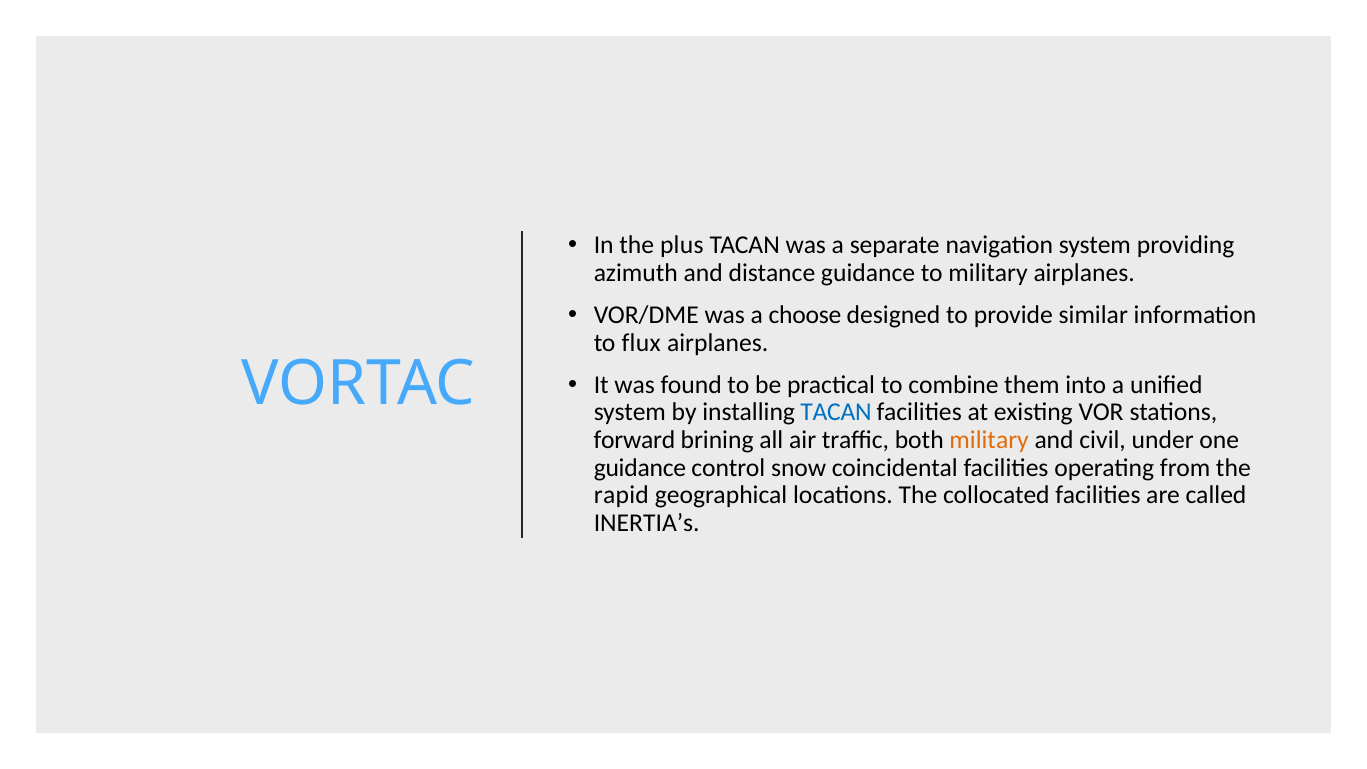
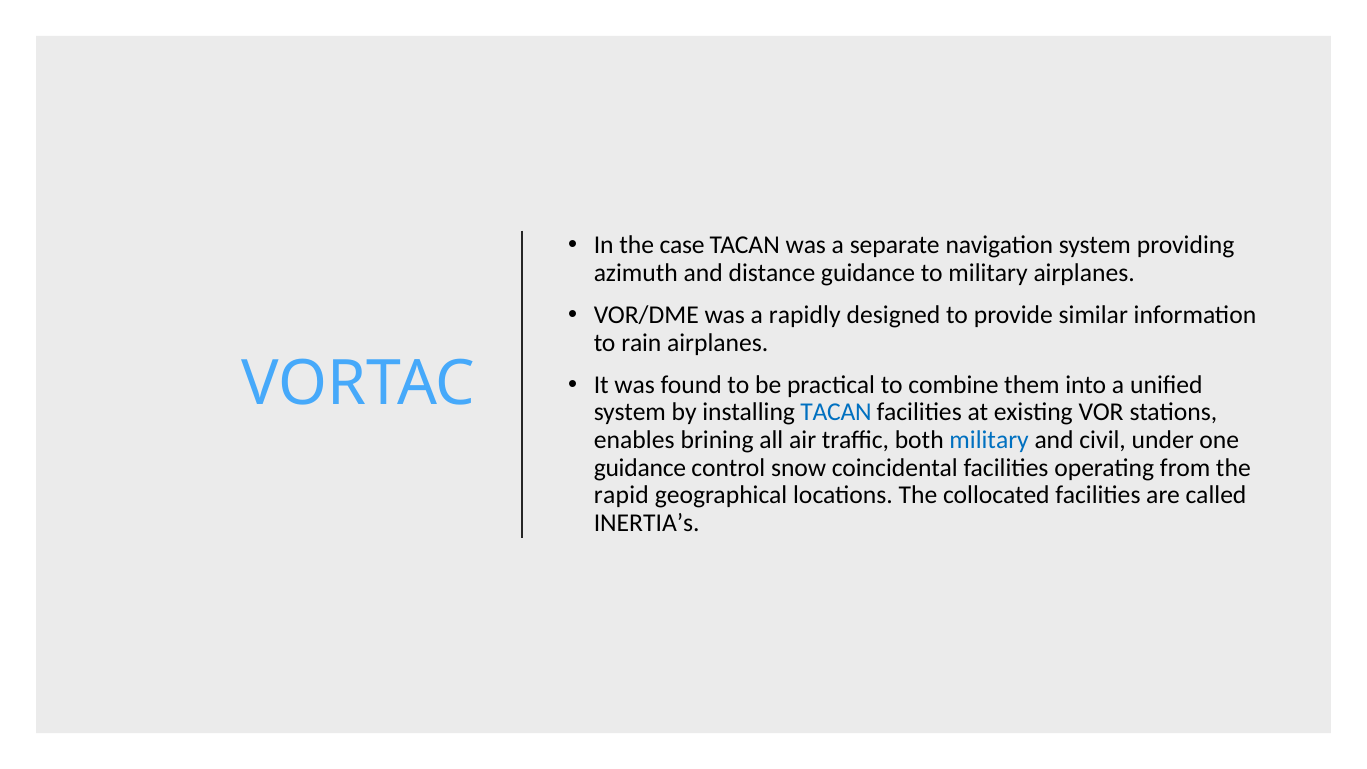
plus: plus -> case (682, 245)
choose: choose -> rapidly (805, 315)
flux: flux -> rain (641, 343)
forward: forward -> enables (634, 440)
military colour: orange -> blue (989, 440)
